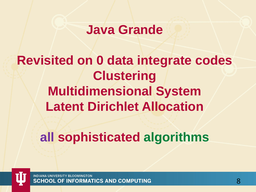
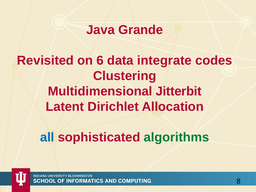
0: 0 -> 6 (100, 61)
System: System -> Jitterbit (179, 91)
all colour: purple -> blue (47, 137)
